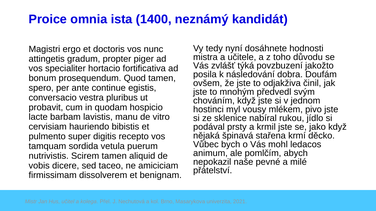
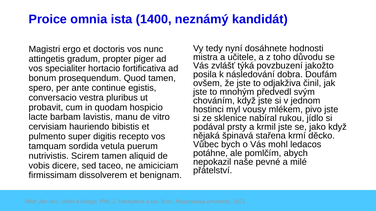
animum: animum -> potáhne (210, 153)
